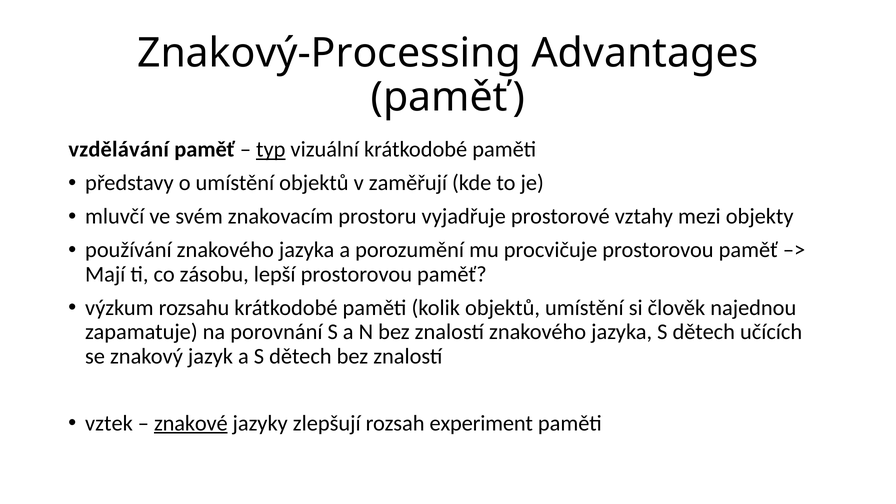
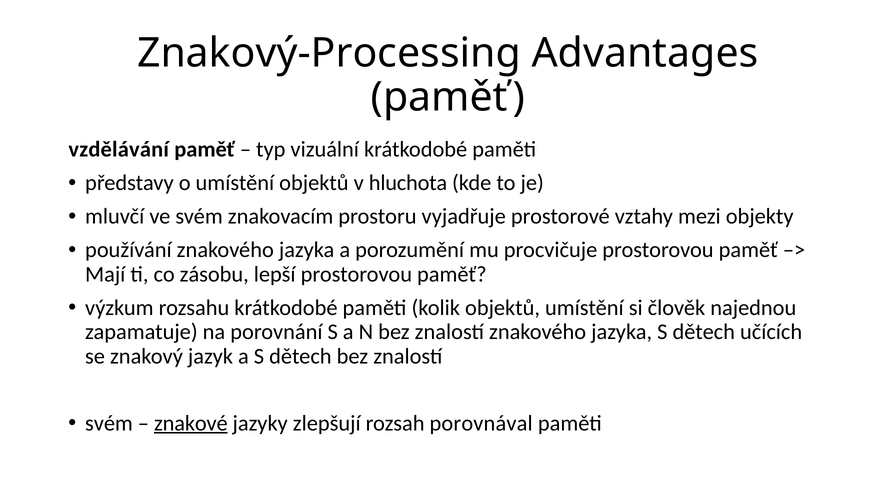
typ underline: present -> none (271, 149)
zaměřují: zaměřují -> hluchota (408, 183)
vztek: vztek -> svém (109, 423)
experiment: experiment -> porovnával (481, 423)
